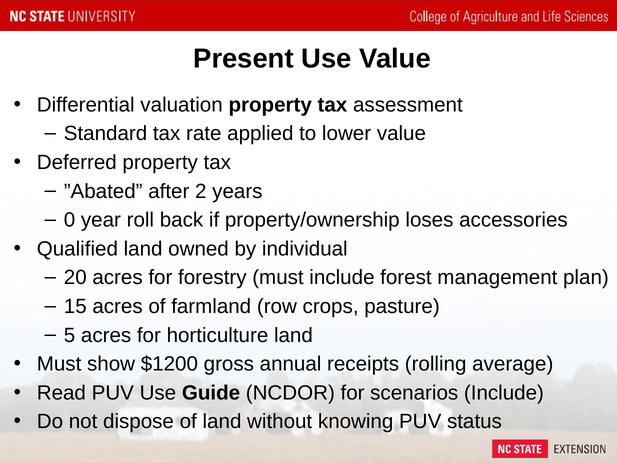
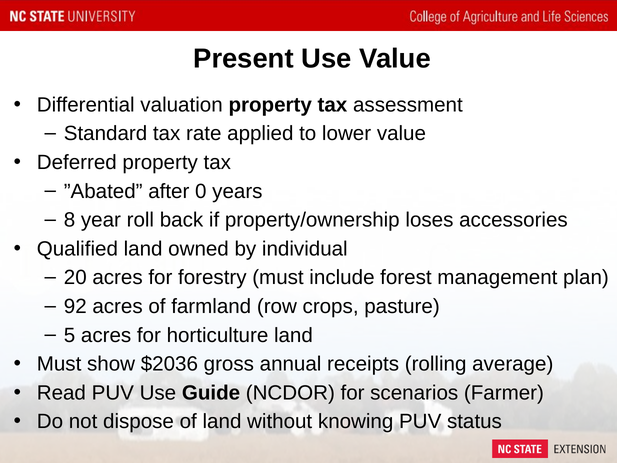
2: 2 -> 0 (201, 191)
0: 0 -> 8 (70, 220)
15: 15 -> 92 (75, 306)
$1200: $1200 -> $2036 (169, 364)
scenarios Include: Include -> Farmer (504, 393)
